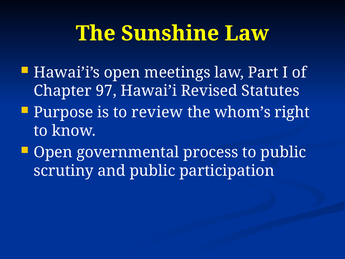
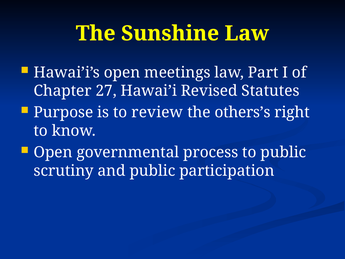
97: 97 -> 27 (106, 91)
whom’s: whom’s -> others’s (243, 112)
